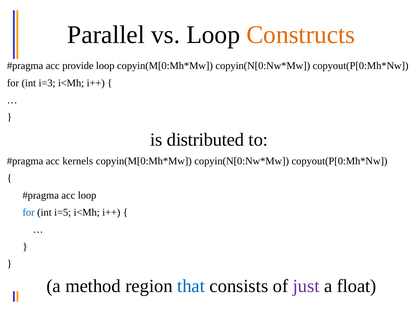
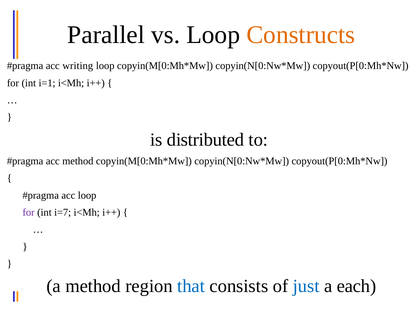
provide: provide -> writing (78, 66)
i=3: i=3 -> i=1 (47, 83)
acc kernels: kernels -> method (78, 161)
for colour: blue -> purple (29, 212)
i=5: i=5 -> i=7 (63, 212)
just colour: purple -> blue (306, 286)
float: float -> each (357, 286)
